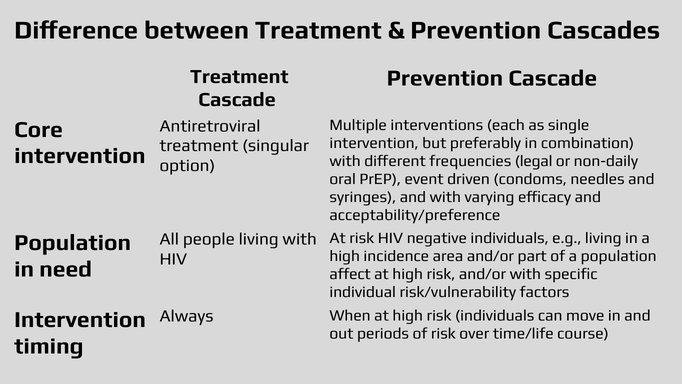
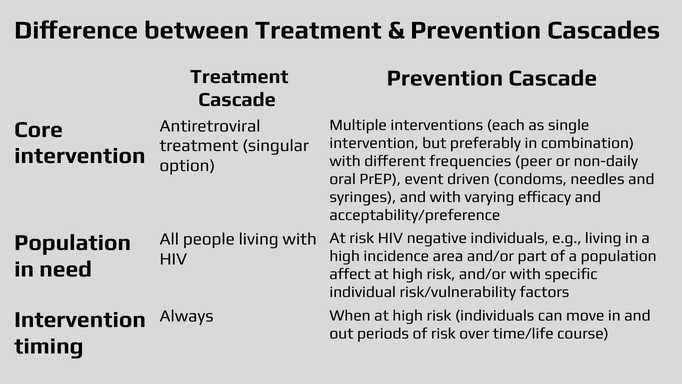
legal: legal -> peer (533, 161)
